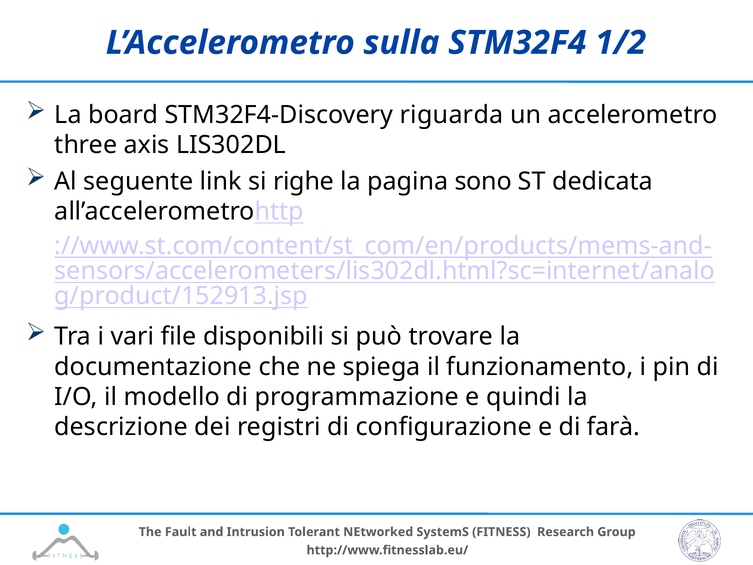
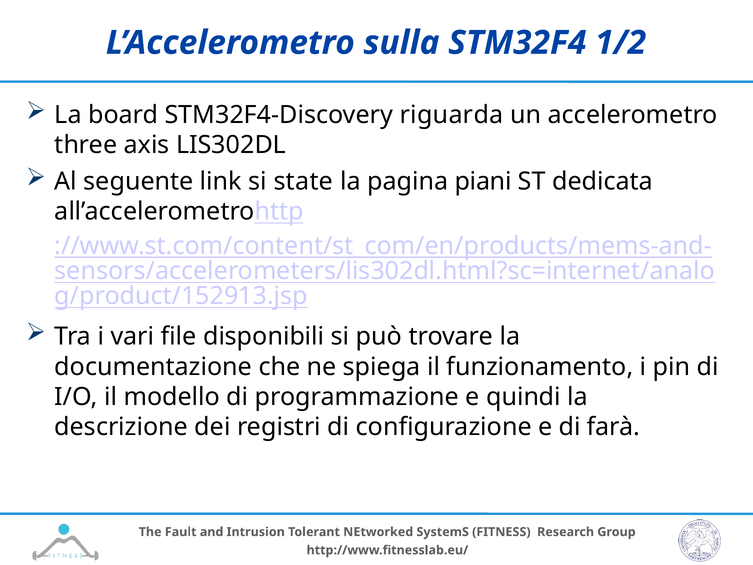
righe: righe -> state (303, 181)
sono: sono -> piani (483, 181)
